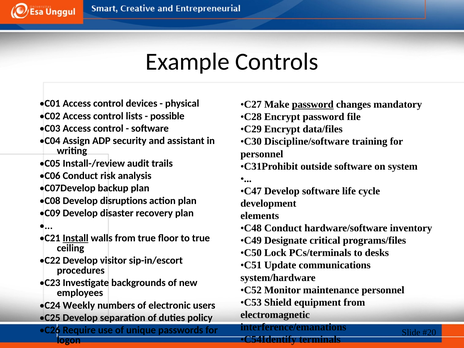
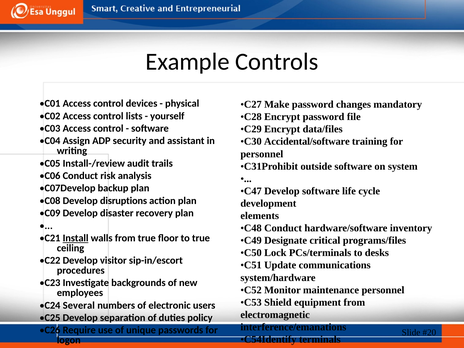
password underline: present -> none (313, 104)
possible: possible -> yourself (167, 116)
Discipline/software: Discipline/software -> Accidental/software (307, 142)
Weekly: Weekly -> Several (79, 305)
